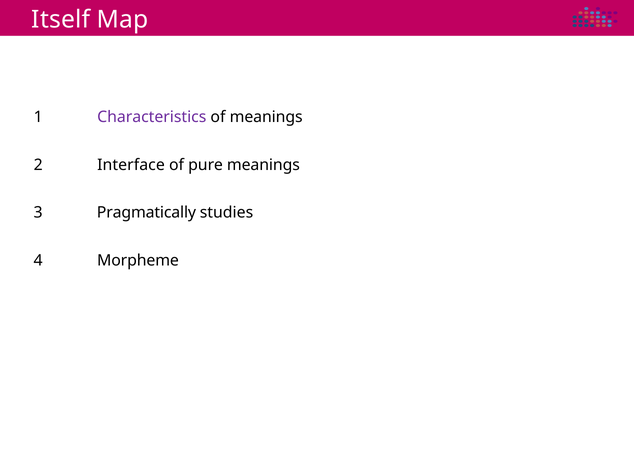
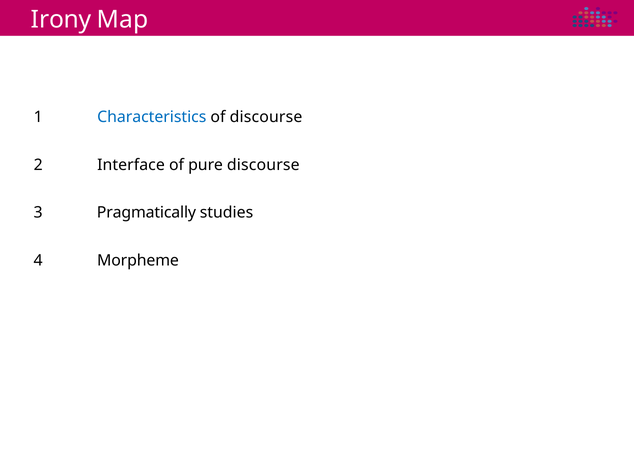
Itself: Itself -> Irony (61, 20)
Characteristics colour: purple -> blue (152, 117)
of meanings: meanings -> discourse (266, 117)
pure meanings: meanings -> discourse (263, 165)
